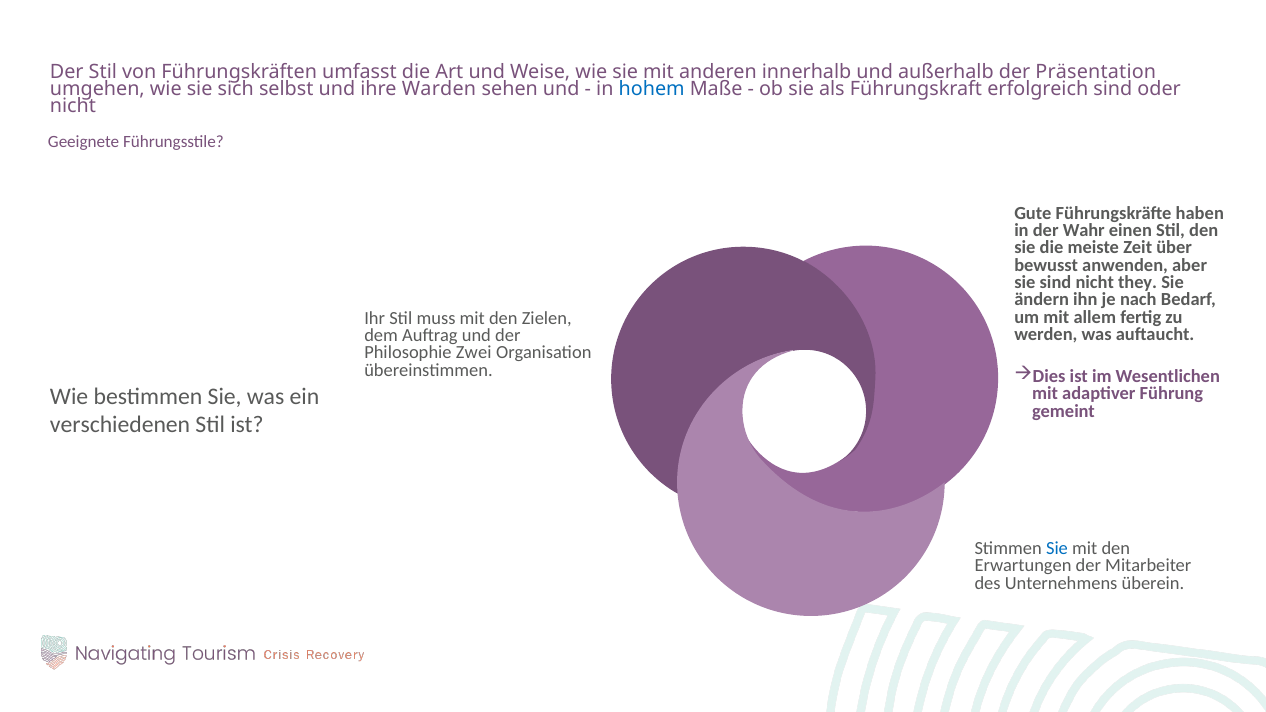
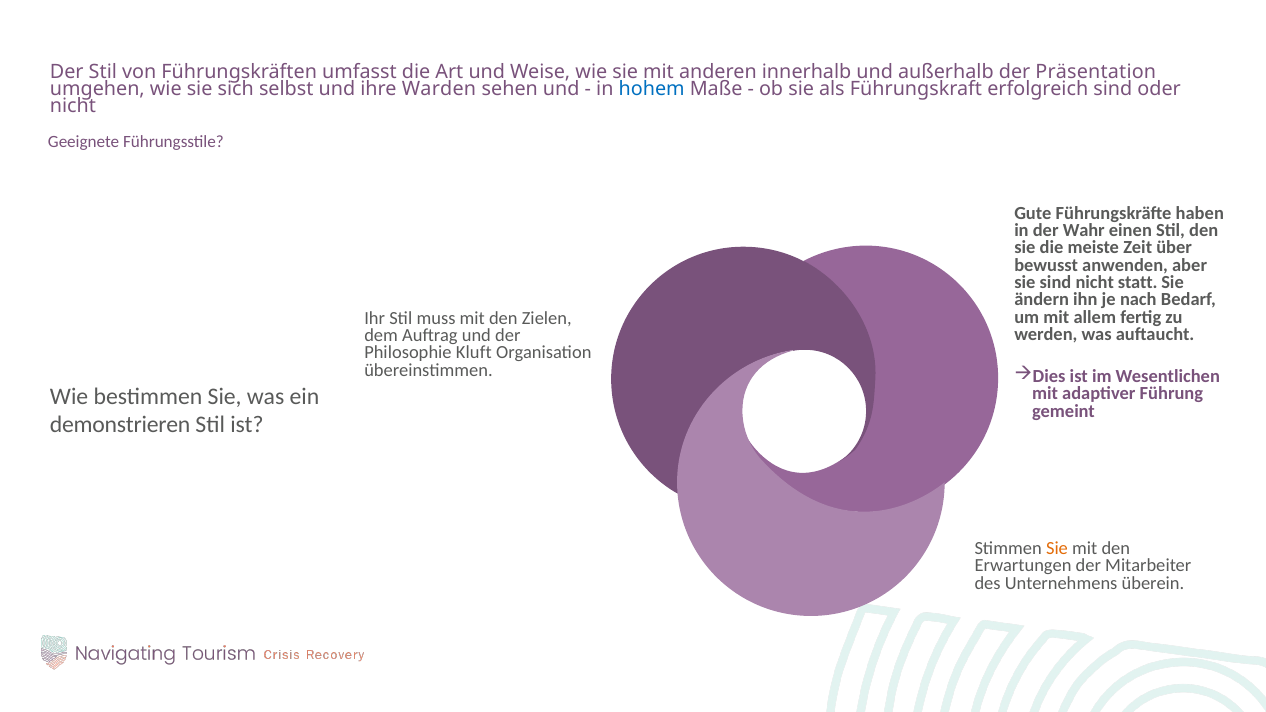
they: they -> statt (1138, 282)
Zwei: Zwei -> Kluft (474, 353)
verschiedenen: verschiedenen -> demonstrieren (120, 425)
Sie colour: blue -> orange (1057, 548)
